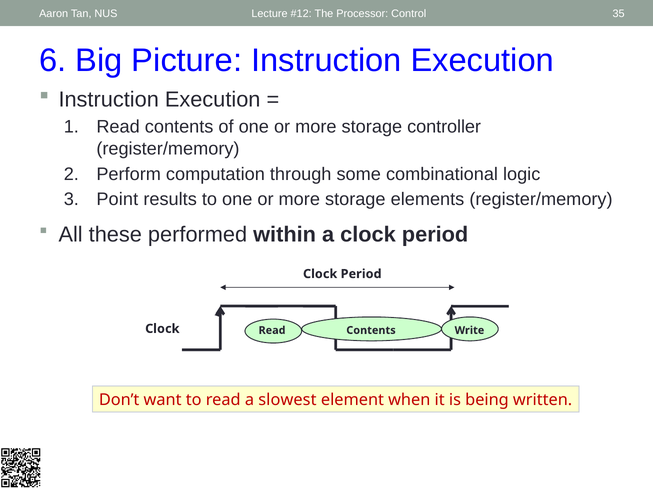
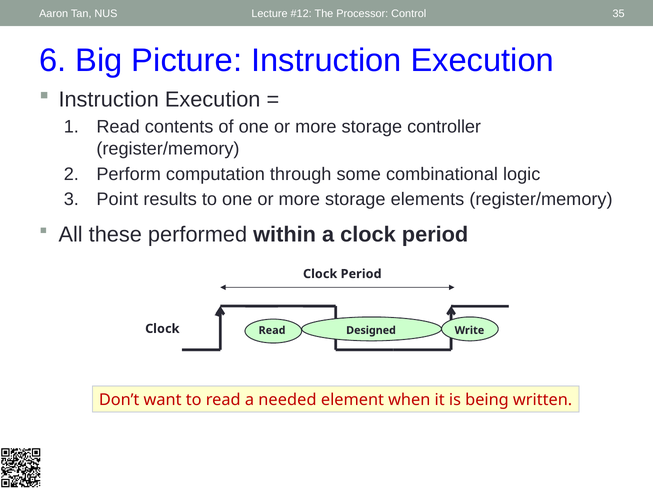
Contents: Contents -> Designed (371, 331)
slowest: slowest -> needed (287, 401)
